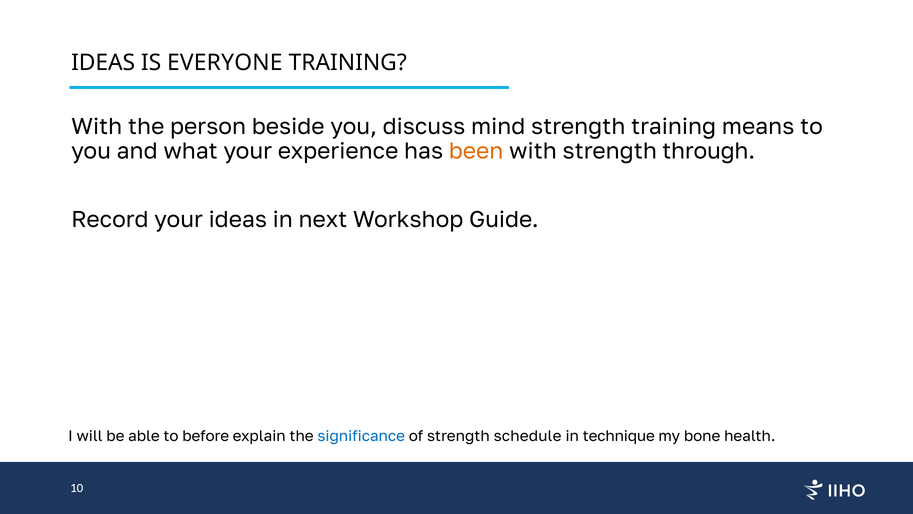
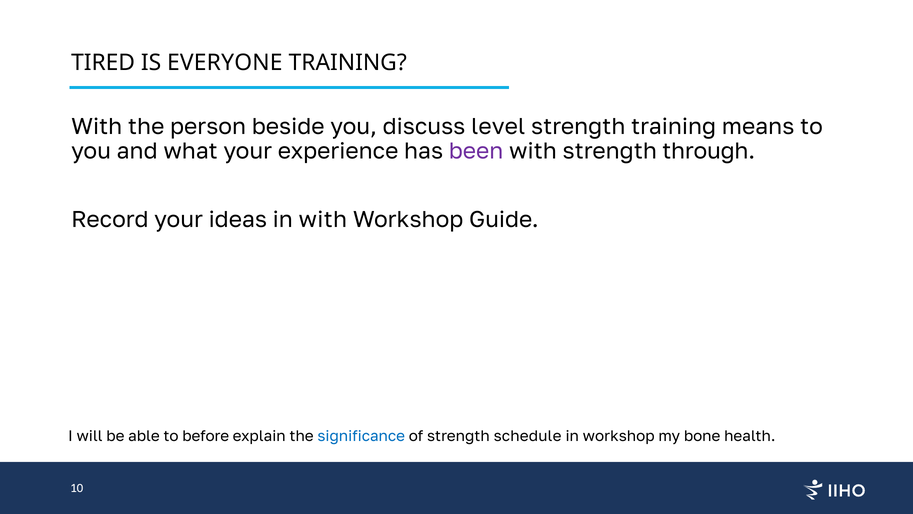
IDEAS: IDEAS -> TIRED (103, 63)
mind: mind -> level (498, 127)
been colour: orange -> purple (476, 151)
in next: next -> with (323, 220)
in technique: technique -> workshop (619, 436)
